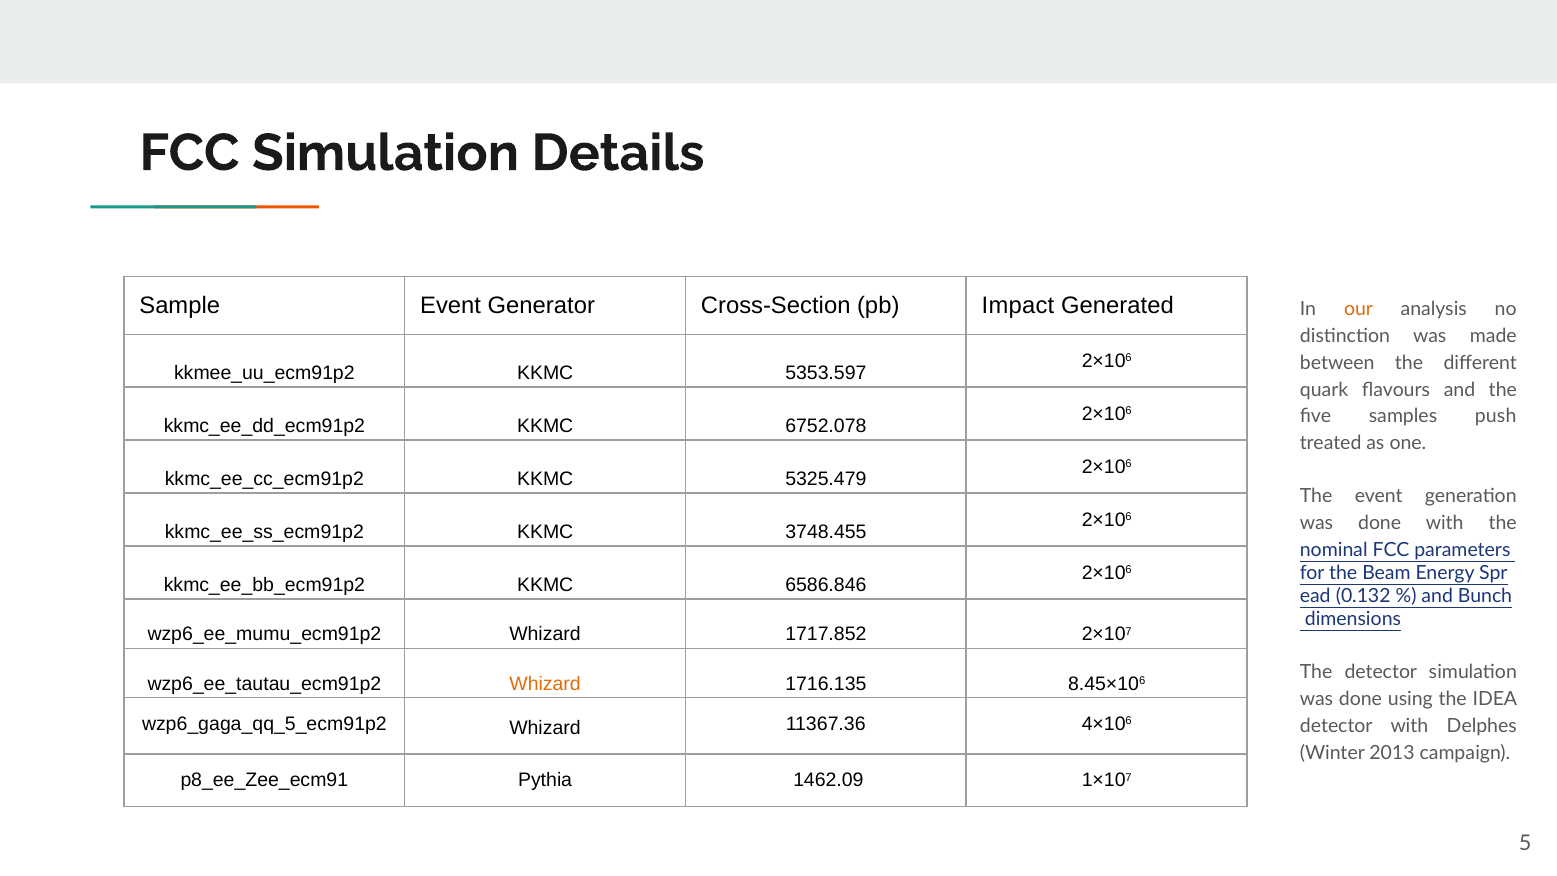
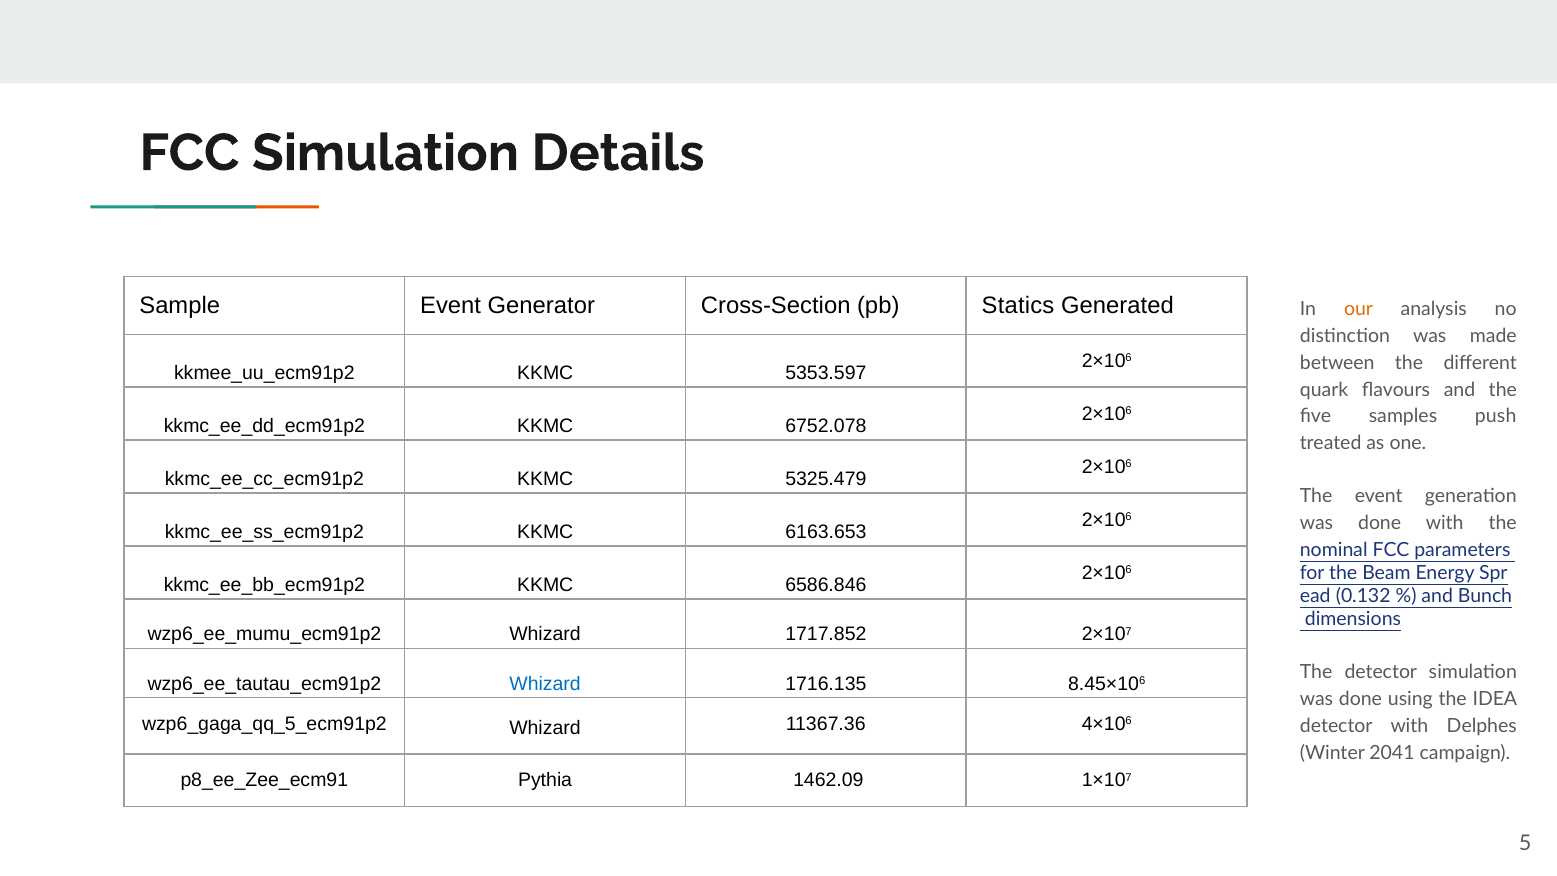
Impact: Impact -> Statics (1018, 306)
3748.455: 3748.455 -> 6163.653 (826, 532)
Whizard colour: orange -> blue (545, 684)
2013: 2013 -> 2041 (1392, 753)
